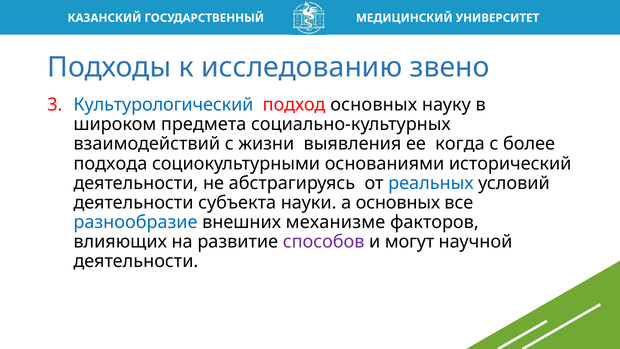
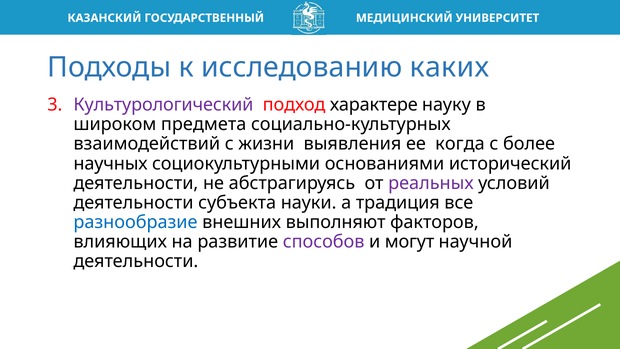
звено: звено -> каких (450, 67)
Культурологический colour: blue -> purple (163, 105)
подход основных: основных -> характере (374, 105)
подхода: подхода -> научных (111, 163)
реальных colour: blue -> purple (431, 183)
а основных: основных -> традиция (398, 202)
механизме: механизме -> выполняют (336, 222)
